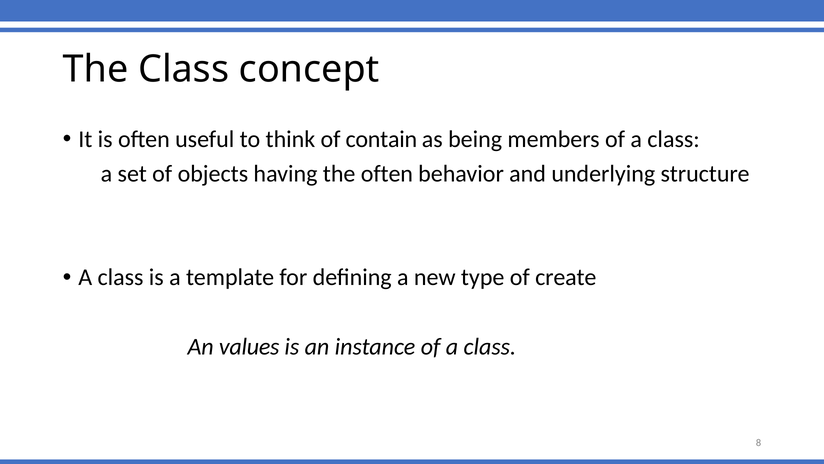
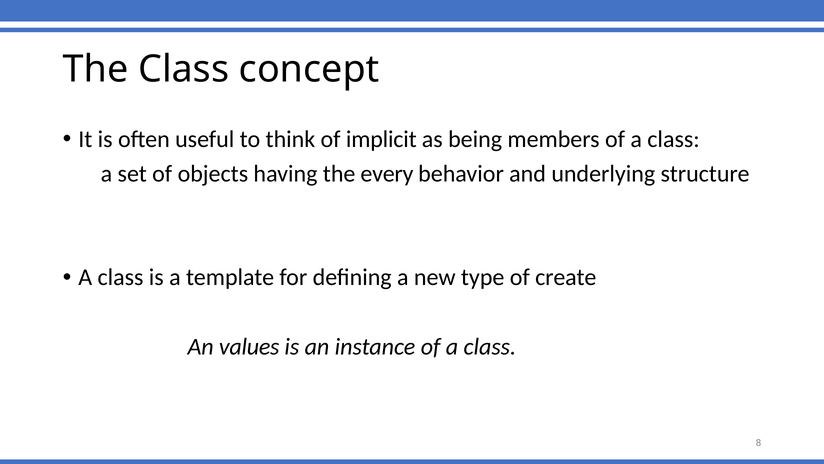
contain: contain -> implicit (381, 139)
the often: often -> every (387, 174)
